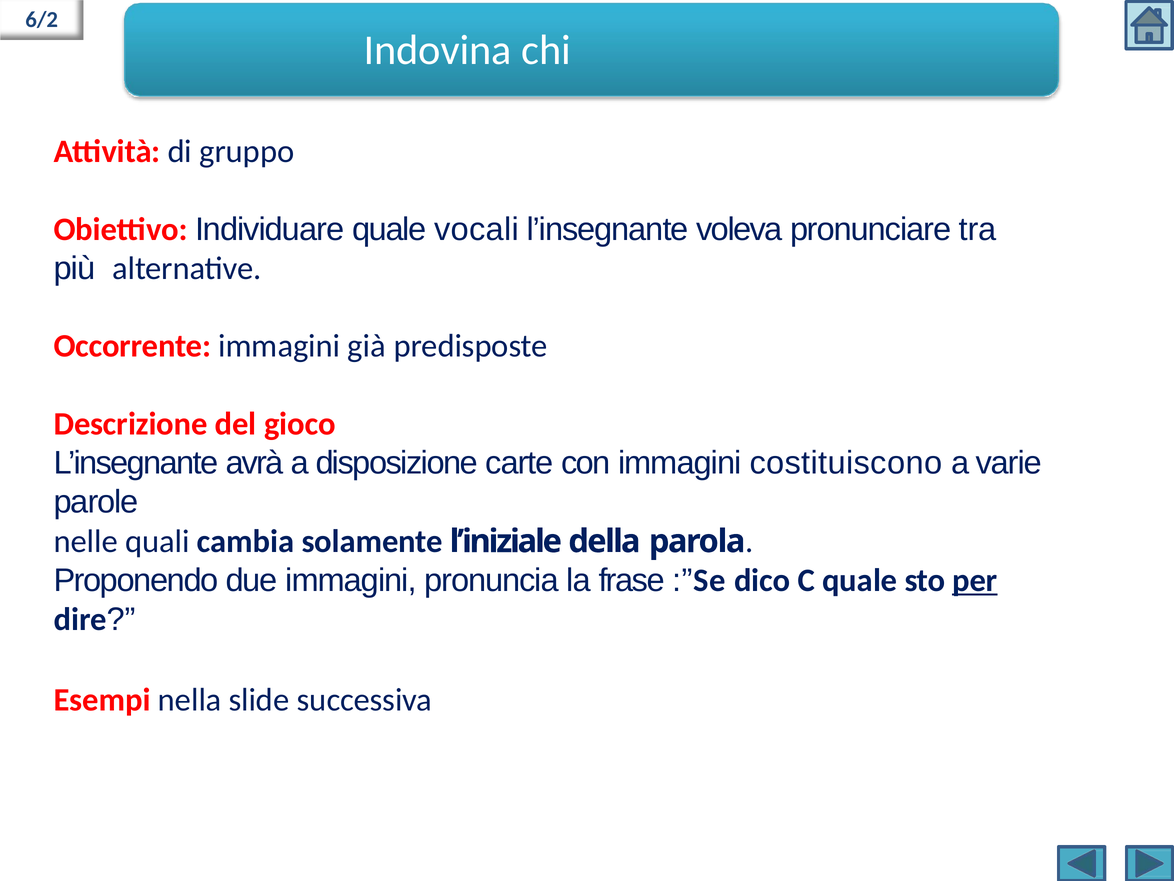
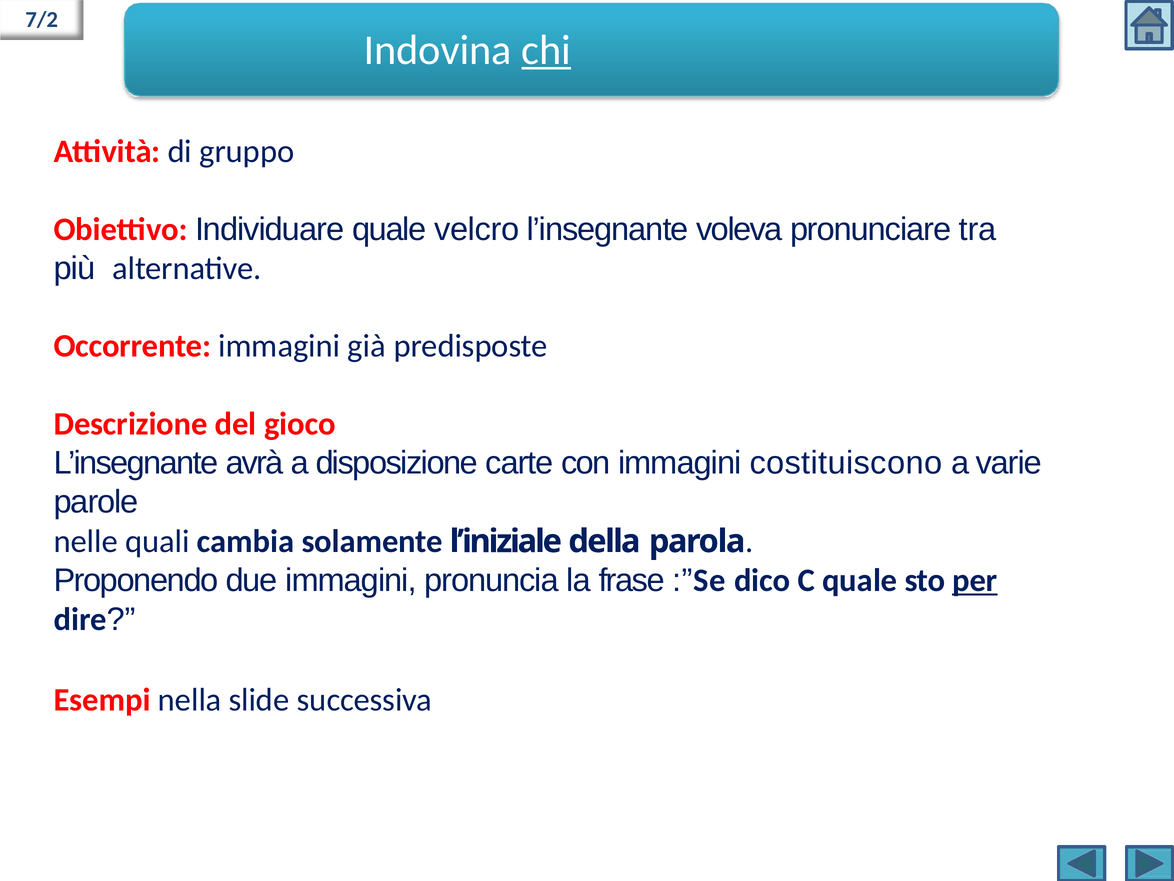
6/2: 6/2 -> 7/2 (42, 20)
chi underline: none -> present (546, 50)
vocali: vocali -> velcro (477, 229)
